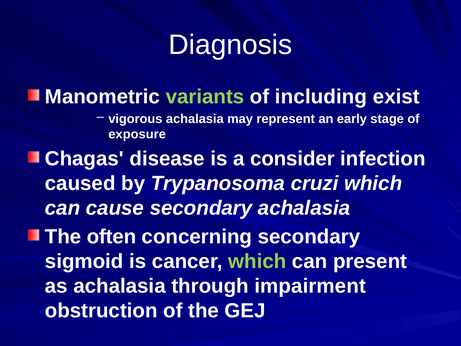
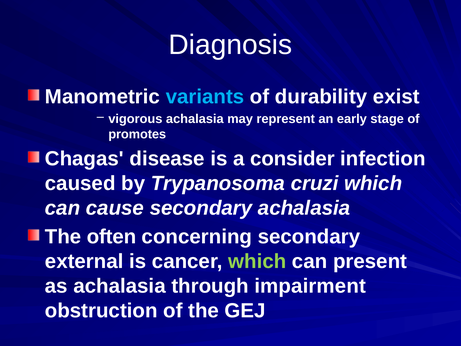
variants colour: light green -> light blue (205, 97)
including: including -> durability (321, 97)
exposure: exposure -> promotes (137, 134)
sigmoid: sigmoid -> external (84, 261)
